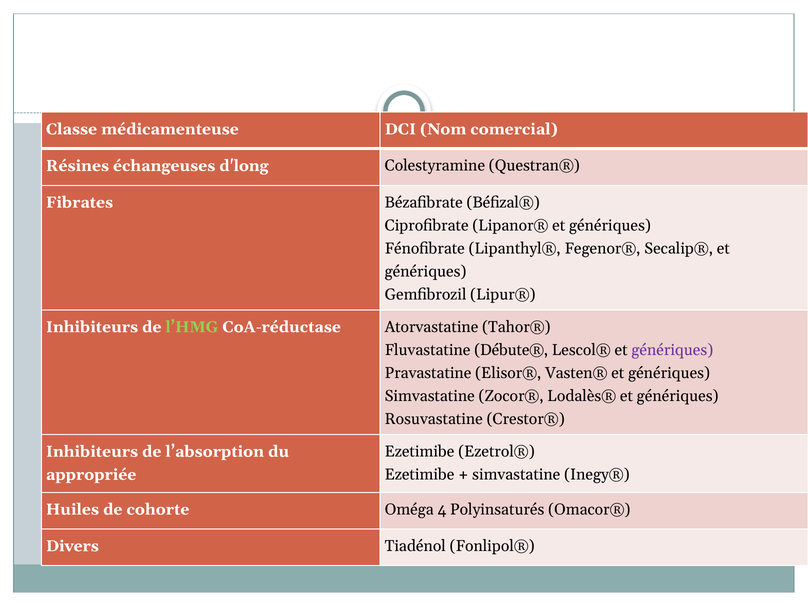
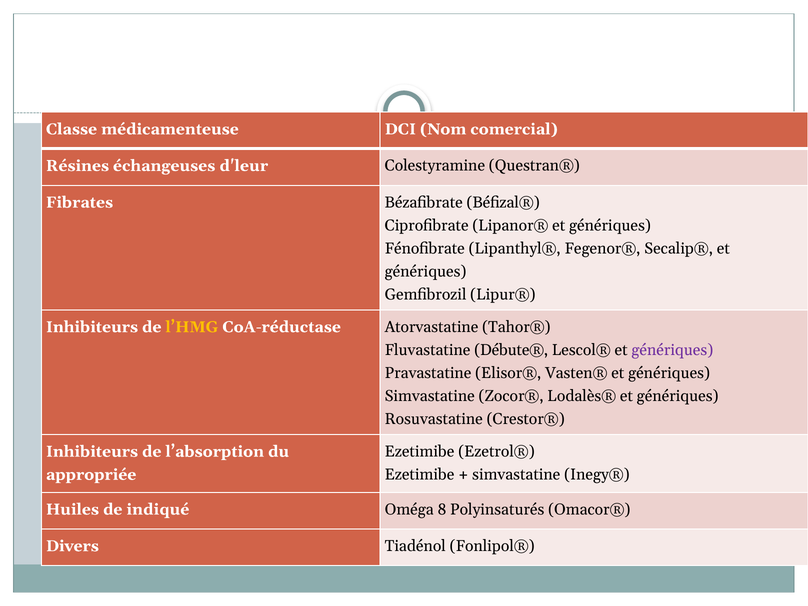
d'long: d'long -> d'leur (244, 166)
l’HMG colour: light green -> yellow (192, 327)
cohorte: cohorte -> indiqué (158, 509)
4: 4 -> 8 (442, 509)
